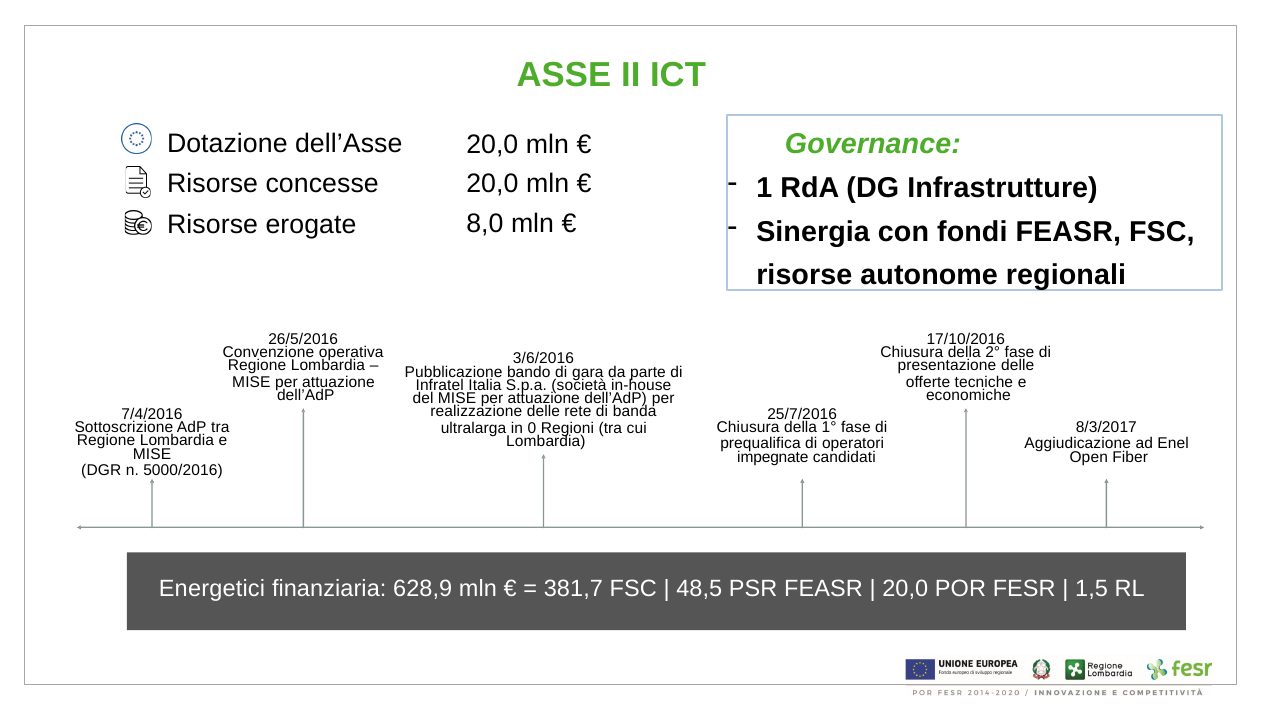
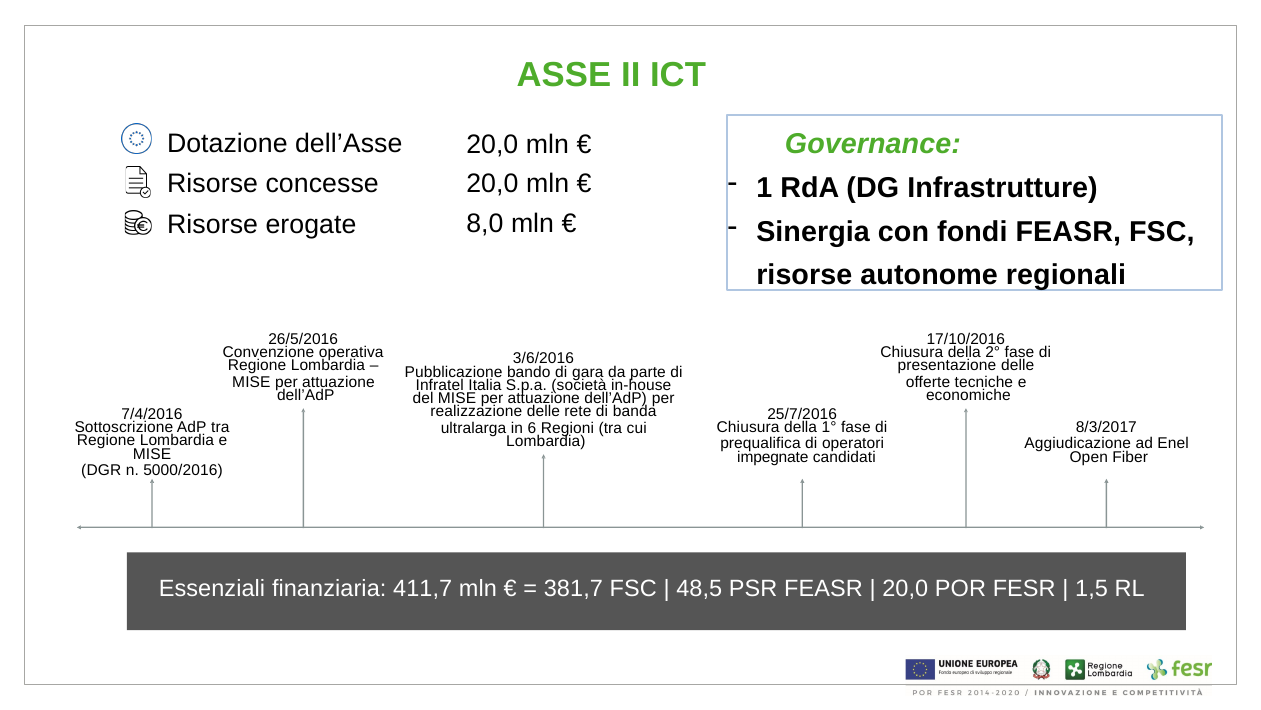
0: 0 -> 6 (532, 428)
Energetici: Energetici -> Essenziali (212, 589)
628,9: 628,9 -> 411,7 (423, 589)
